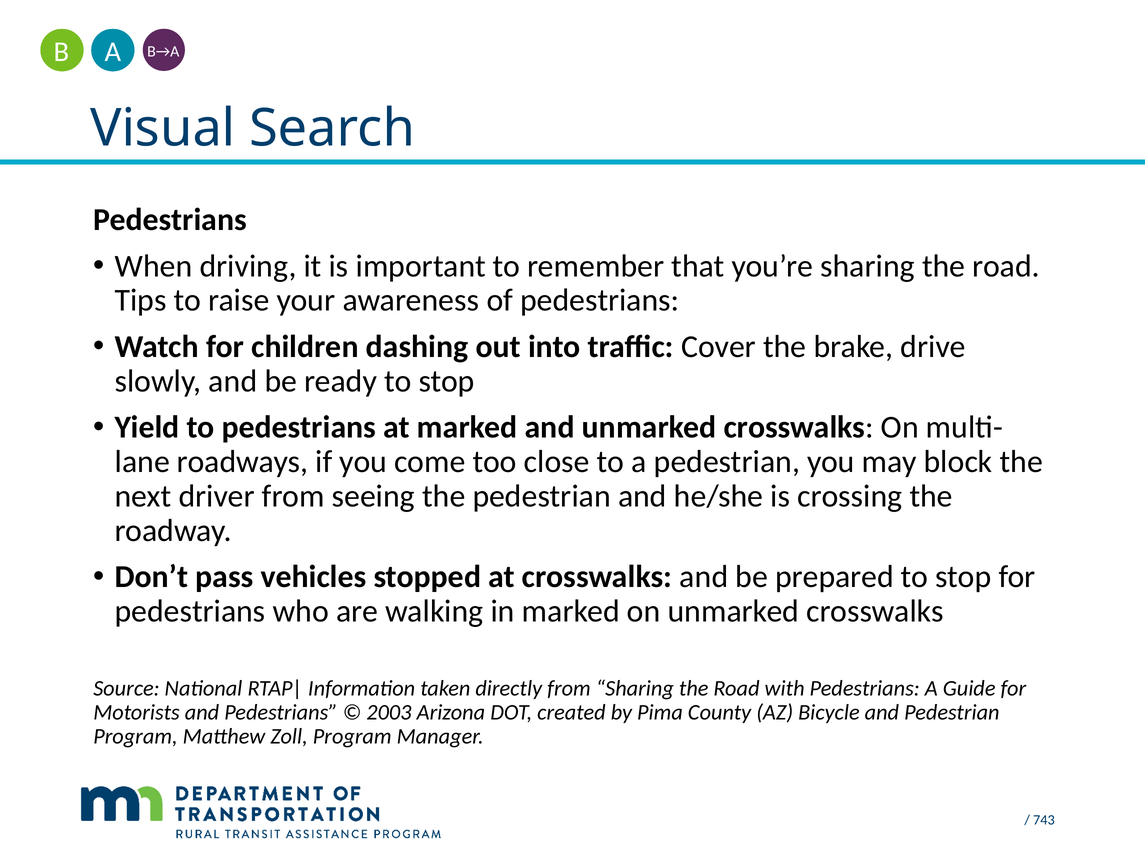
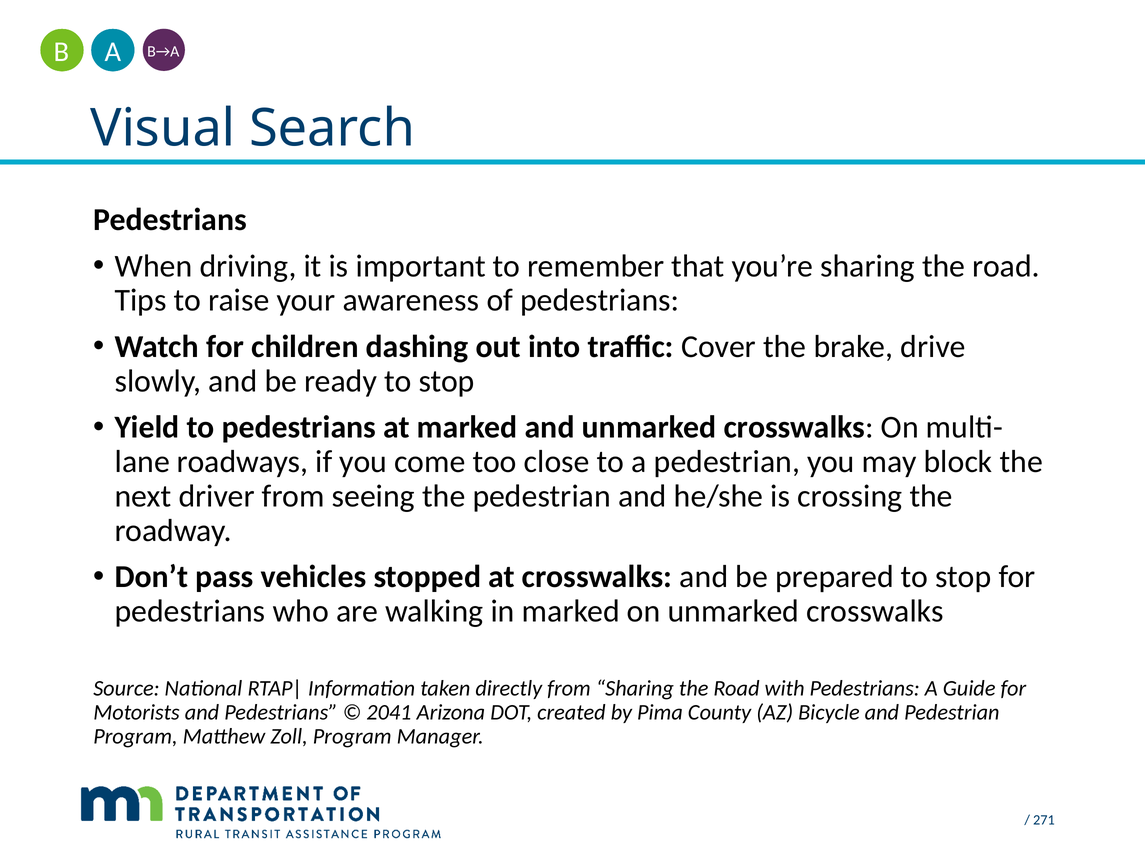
2003: 2003 -> 2041 (389, 712)
743: 743 -> 271 (1044, 820)
